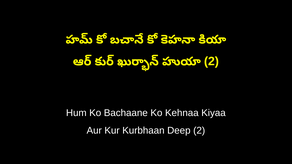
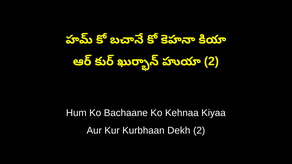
Deep: Deep -> Dekh (179, 131)
